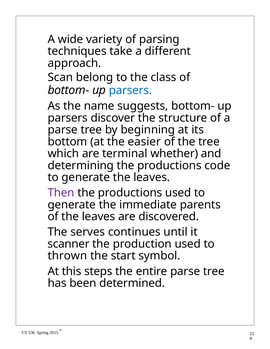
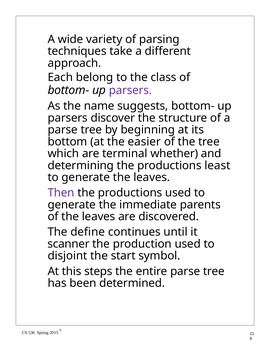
Scan: Scan -> Each (60, 77)
parsers colour: blue -> purple (130, 90)
code: code -> least (217, 166)
serves: serves -> define (88, 232)
thrown: thrown -> disjoint (67, 256)
